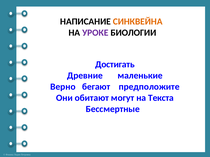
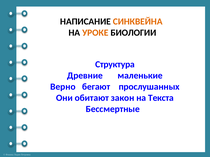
УРОКЕ colour: purple -> orange (95, 33)
Достигать: Достигать -> Структура (115, 65)
предположите: предположите -> прослушанных (149, 87)
могут: могут -> закон (123, 98)
